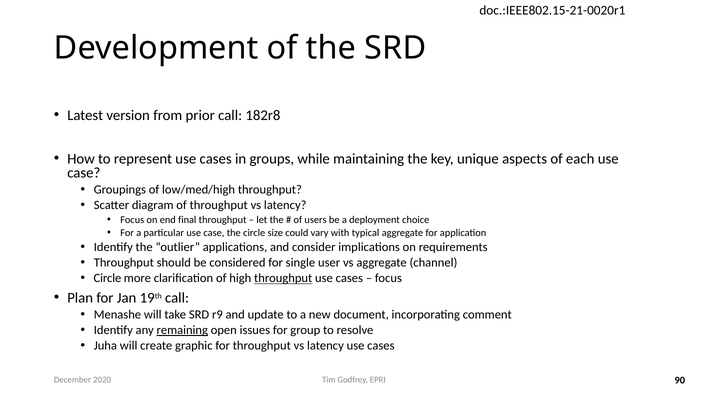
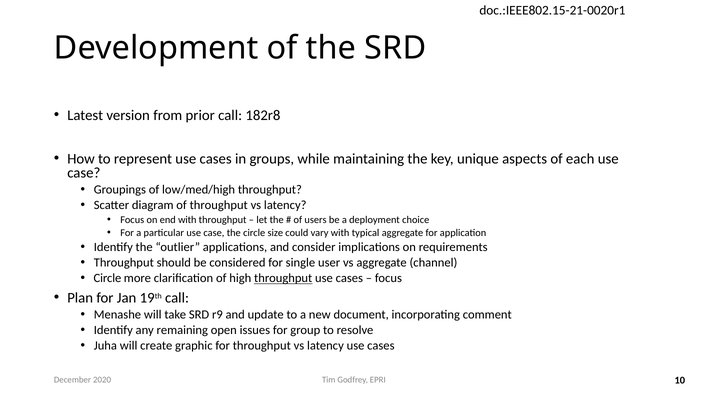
end final: final -> with (187, 220)
remaining underline: present -> none (182, 330)
90: 90 -> 10 (680, 380)
